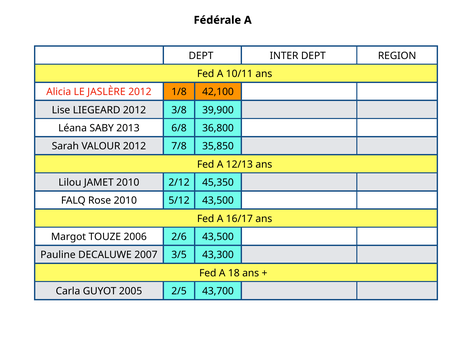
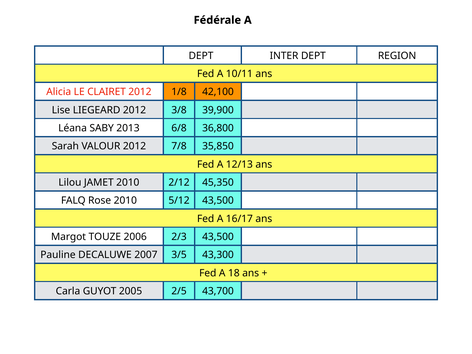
JASLÈRE: JASLÈRE -> CLAIRET (107, 92)
2/6: 2/6 -> 2/3 (179, 237)
